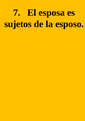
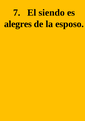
esposa: esposa -> siendo (52, 13)
sujetos: sujetos -> alegres (18, 24)
